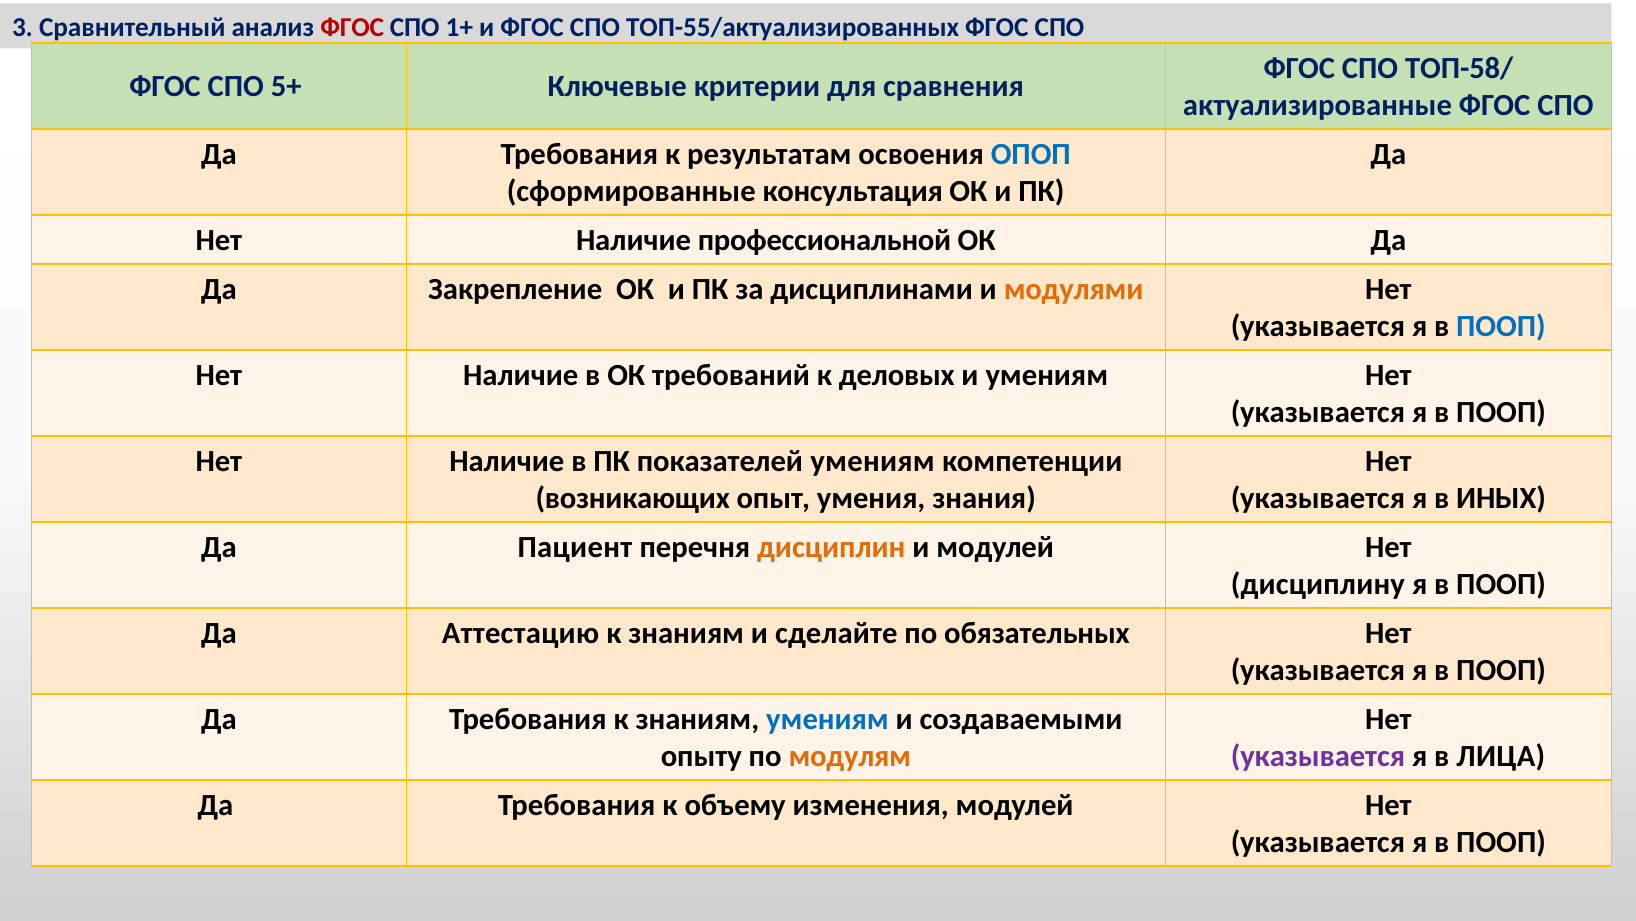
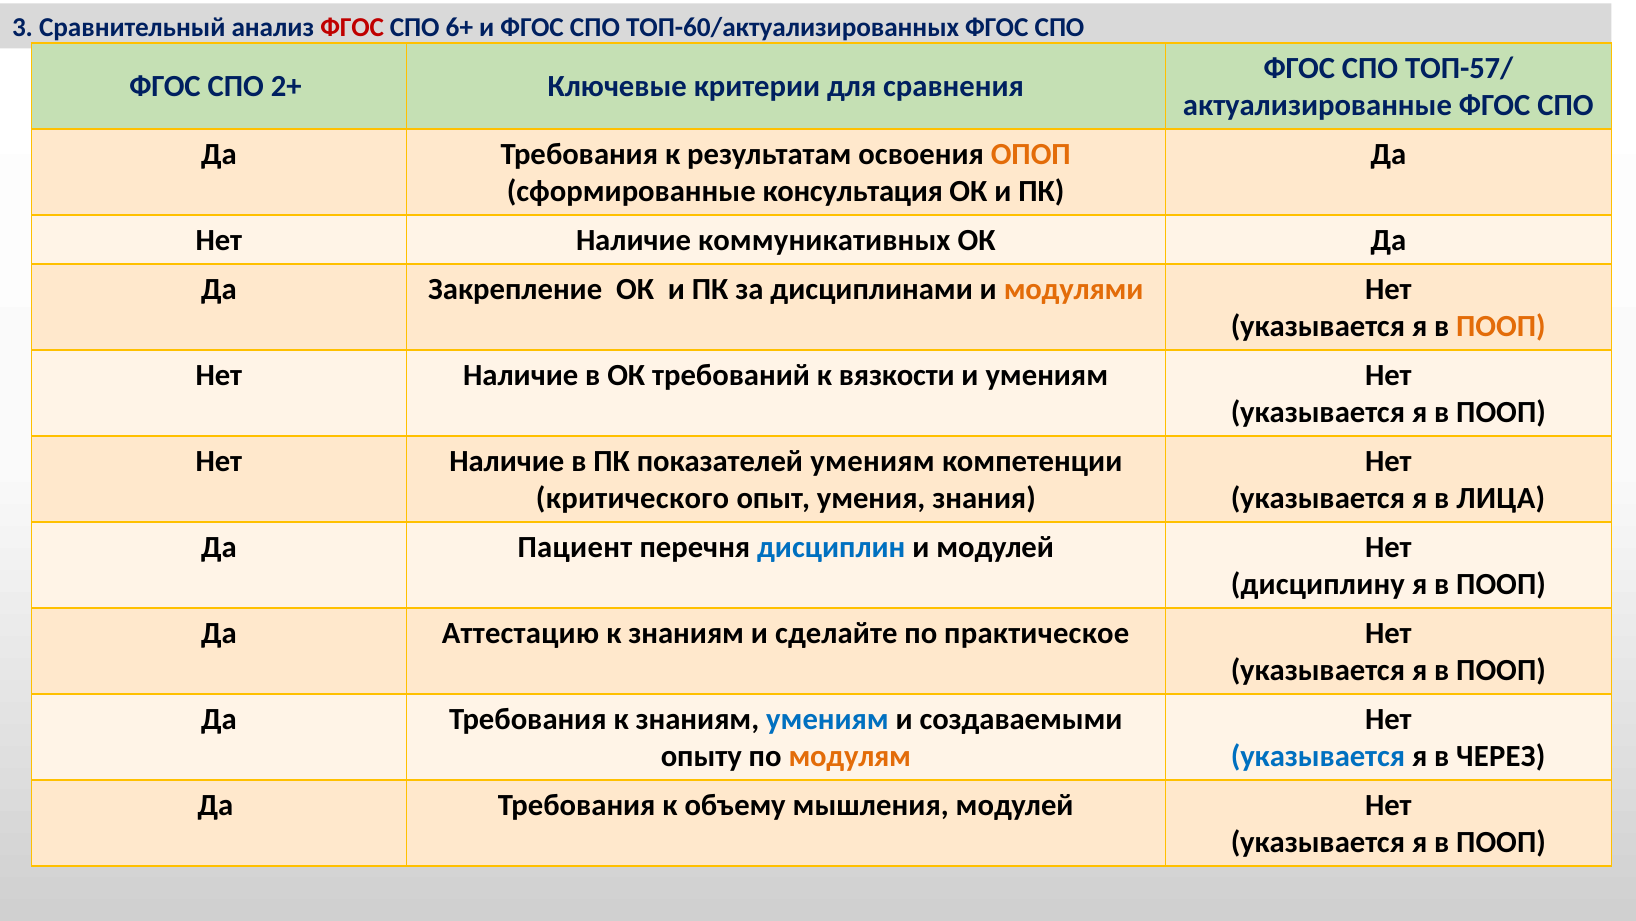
1+: 1+ -> 6+ (459, 28)
ТОП-55/актуализированных: ТОП-55/актуализированных -> ТОП-60/актуализированных (793, 28)
ТОП-58/: ТОП-58/ -> ТОП-57/ (1459, 68)
5+: 5+ -> 2+ (286, 86)
ОПОП colour: blue -> orange (1031, 154)
профессиональной: профессиональной -> коммуникативных (824, 240)
ПООП colour: blue -> orange (1501, 327)
деловых: деловых -> вязкости (897, 375)
возникающих: возникающих -> критического (632, 498)
ИНЫХ: ИНЫХ -> ЛИЦА (1501, 498)
дисциплин colour: orange -> blue (831, 547)
обязательных: обязательных -> практическое (1037, 633)
указывается colour: purple -> blue (1318, 756)
ЛИЦА: ЛИЦА -> ЧЕРЕЗ (1501, 756)
изменения: изменения -> мышления (871, 805)
